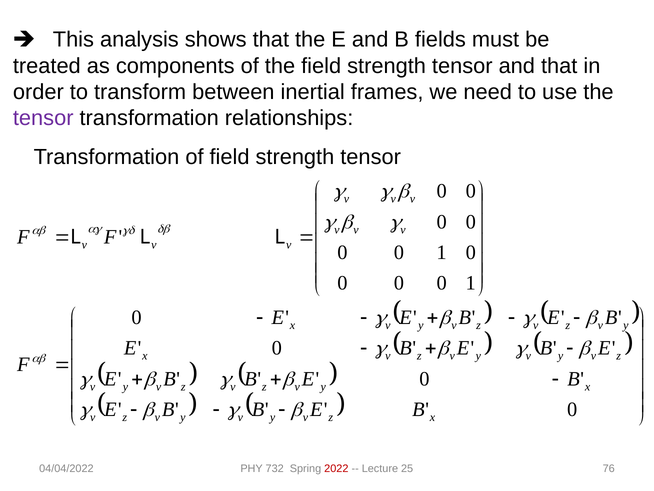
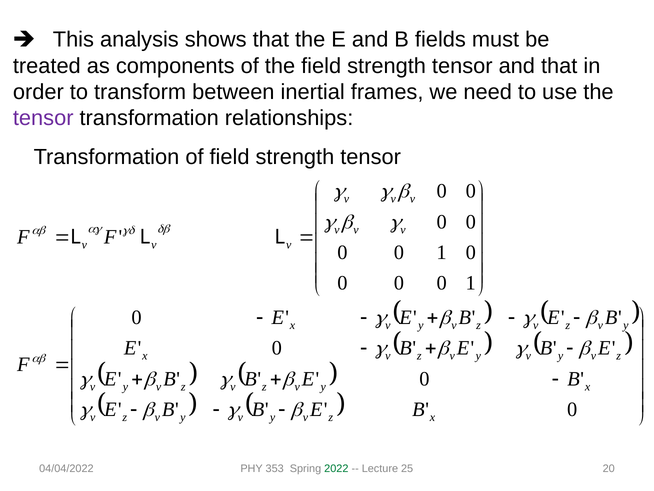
732: 732 -> 353 (275, 468)
2022 colour: red -> green (336, 468)
76: 76 -> 20 (609, 468)
